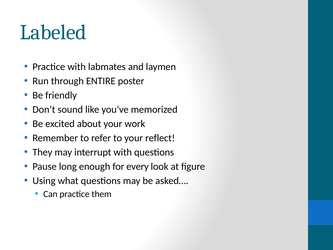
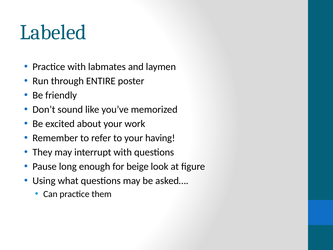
reflect: reflect -> having (160, 138)
every: every -> beige (138, 166)
